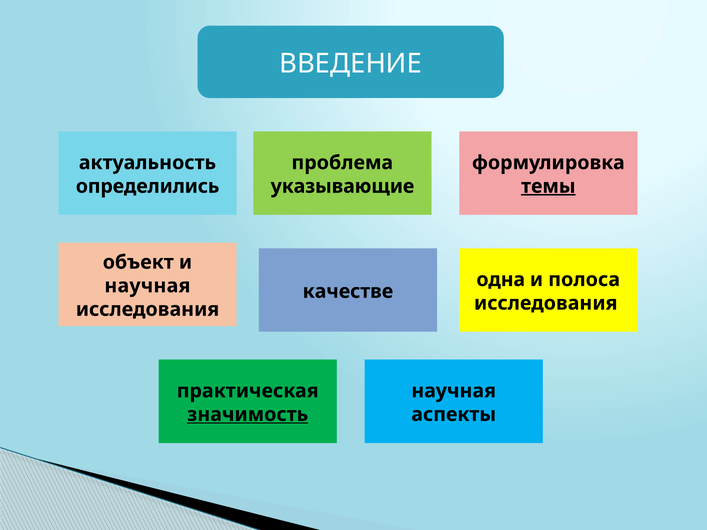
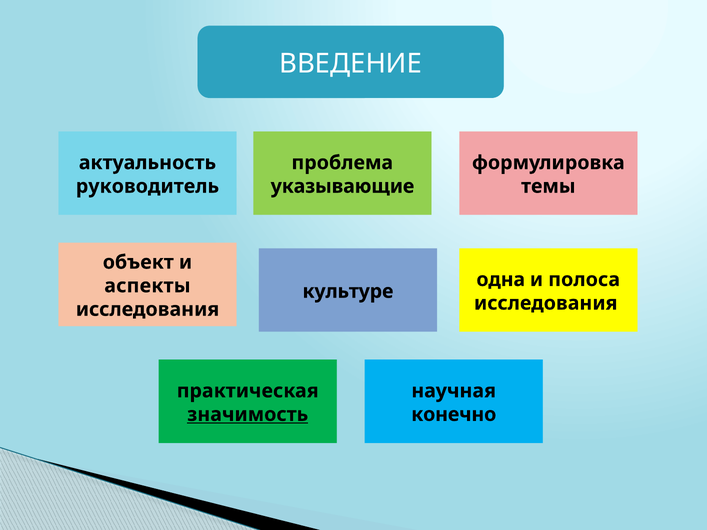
определились: определились -> руководитель (147, 186)
темы underline: present -> none (548, 186)
научная: научная -> аспекты (147, 286)
качестве: качестве -> культуре (348, 292)
аспекты: аспекты -> конечно (454, 415)
